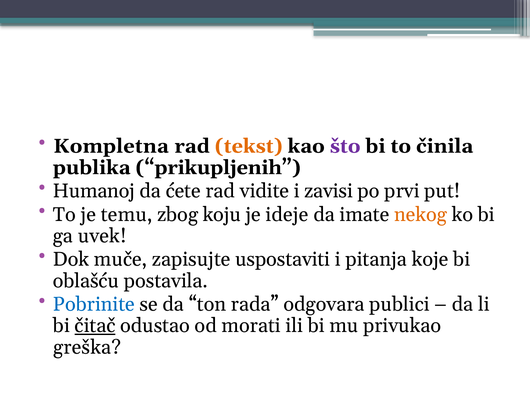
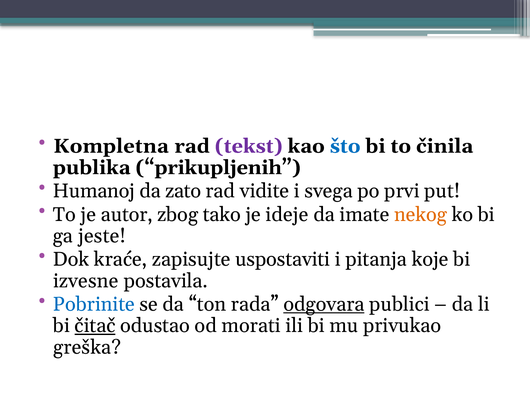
tekst colour: orange -> purple (249, 146)
što colour: purple -> blue (345, 146)
ćete: ćete -> zato (183, 191)
zavisi: zavisi -> svega (329, 191)
temu: temu -> autor (127, 215)
koju: koju -> tako (222, 215)
uvek: uvek -> jeste (102, 236)
muče: muče -> kraće (121, 260)
oblašću: oblašću -> izvesne (86, 281)
odgovara underline: none -> present (324, 305)
